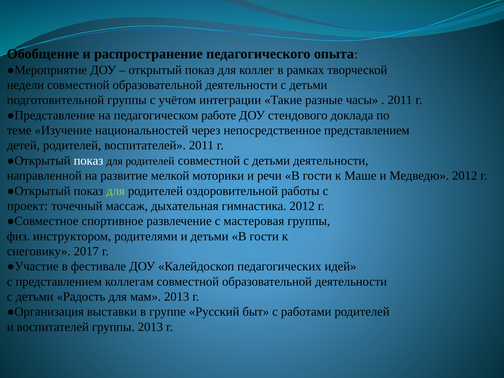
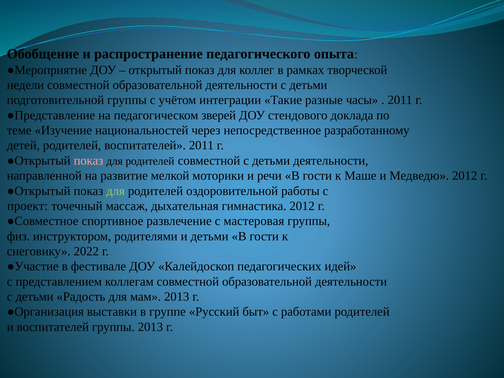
работе: работе -> зверей (219, 115)
непосредственное представлением: представлением -> разработанному (367, 130)
показ colour: white -> pink (88, 161)
2017: 2017 -> 2022 (86, 251)
